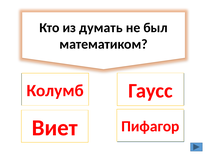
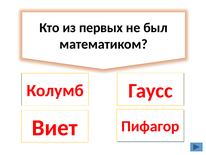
думать: думать -> первых (101, 28)
